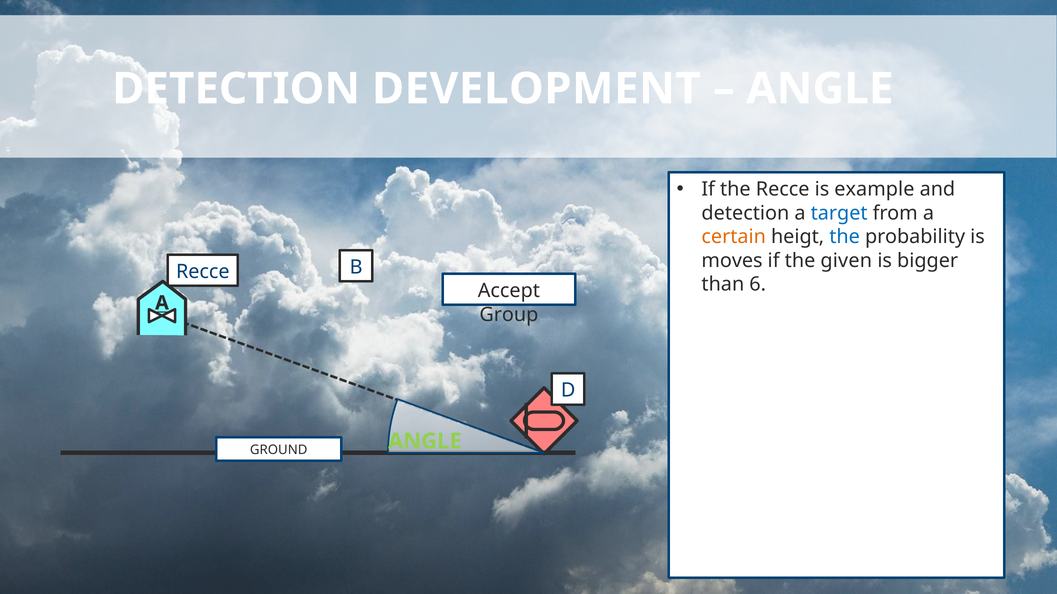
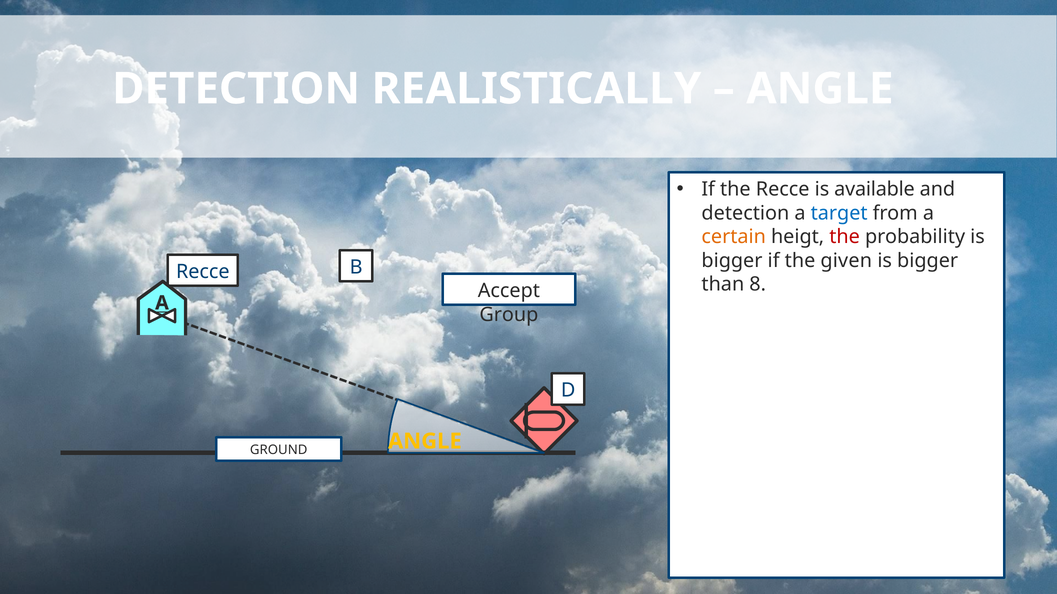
DEVELOPMENT: DEVELOPMENT -> REALISTICALLY (537, 89)
example: example -> available (875, 190)
the colour: blue -> red (845, 237)
moves: moves -> bigger (732, 261)
6: 6 -> 8 (758, 285)
ANGLE colour: light green -> yellow (425, 442)
